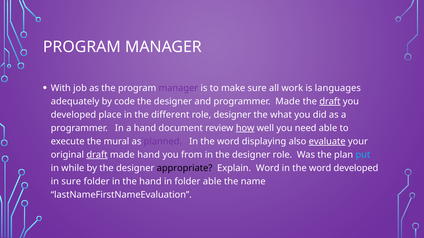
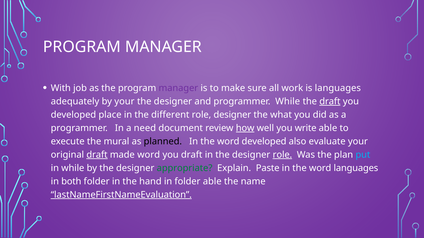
by code: code -> your (124, 102)
programmer Made: Made -> While (288, 102)
a hand: hand -> need (145, 128)
need: need -> write (306, 128)
planned colour: purple -> black (163, 142)
word displaying: displaying -> developed (264, 142)
evaluate underline: present -> none (327, 142)
made hand: hand -> word (149, 155)
you from: from -> draft (192, 155)
role underline: none -> present (282, 155)
appropriate colour: black -> green (185, 168)
Explain Word: Word -> Paste (268, 168)
word developed: developed -> languages (356, 168)
in sure: sure -> both (71, 182)
lastNameFirstNameEvaluation underline: none -> present (121, 195)
